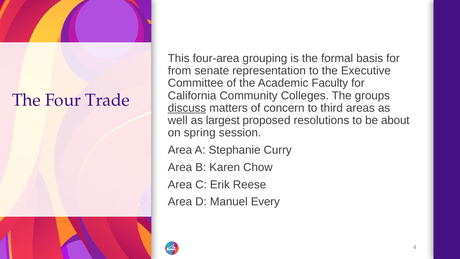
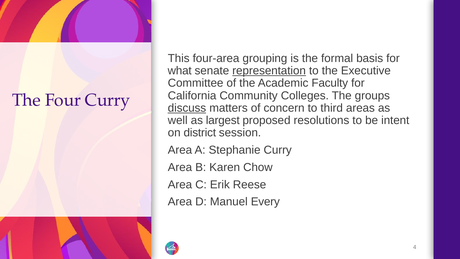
from: from -> what (180, 71)
representation underline: none -> present (269, 71)
Four Trade: Trade -> Curry (108, 100)
about: about -> intent (395, 120)
spring: spring -> district (200, 133)
